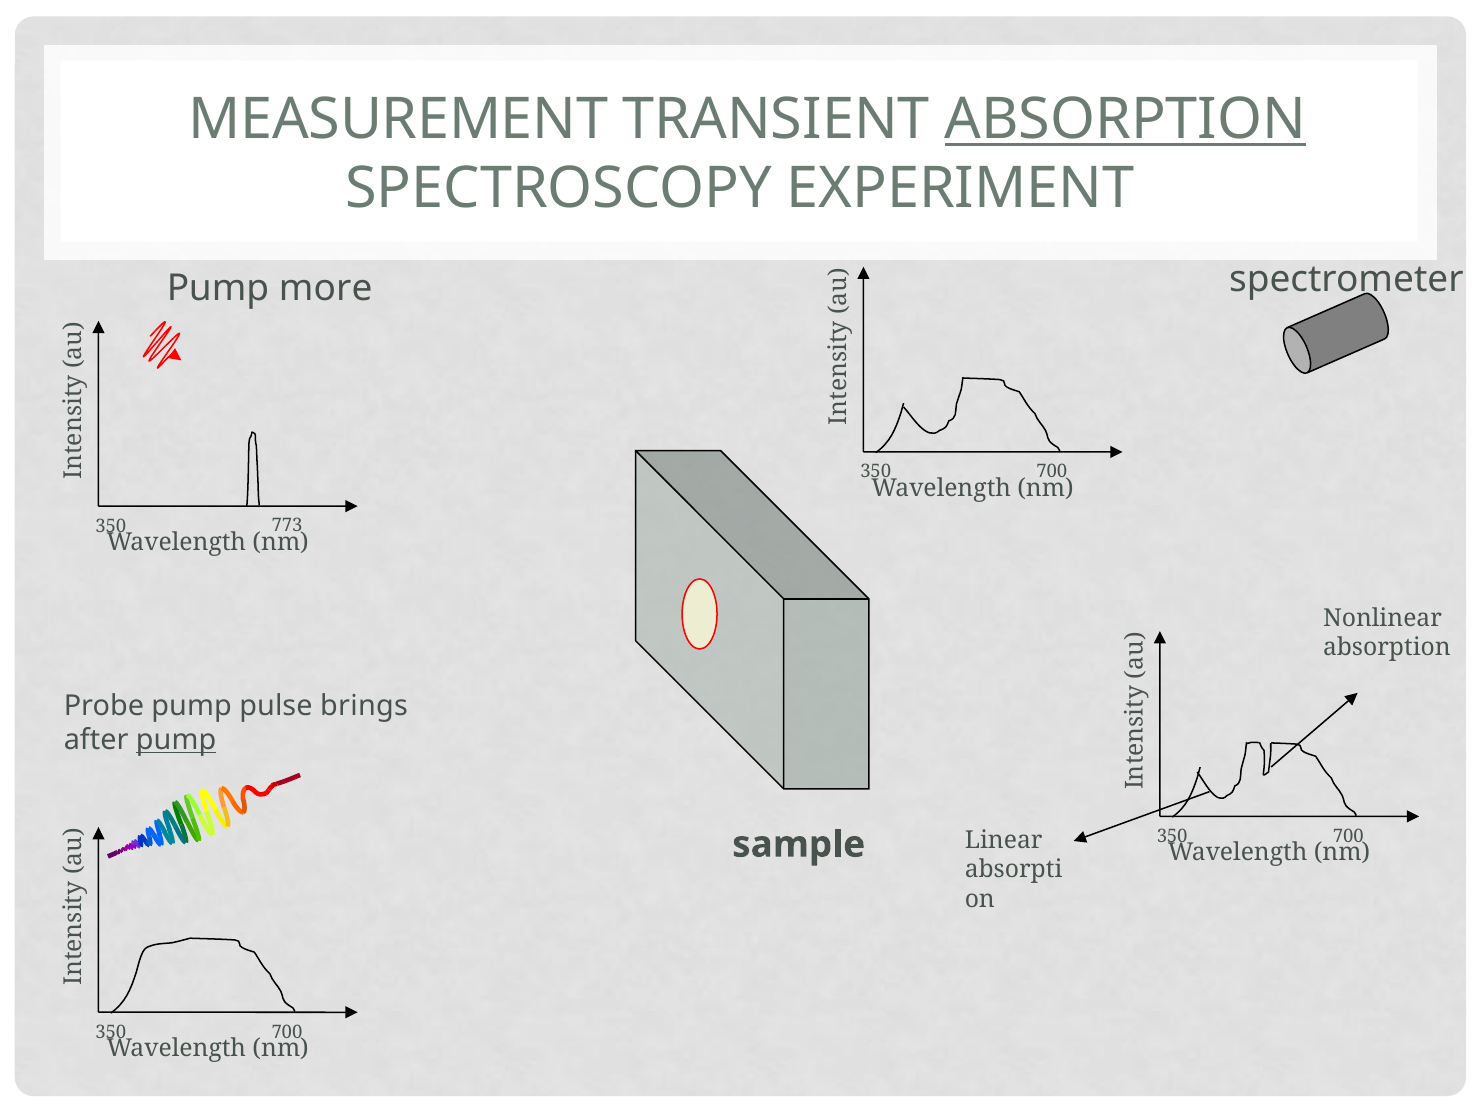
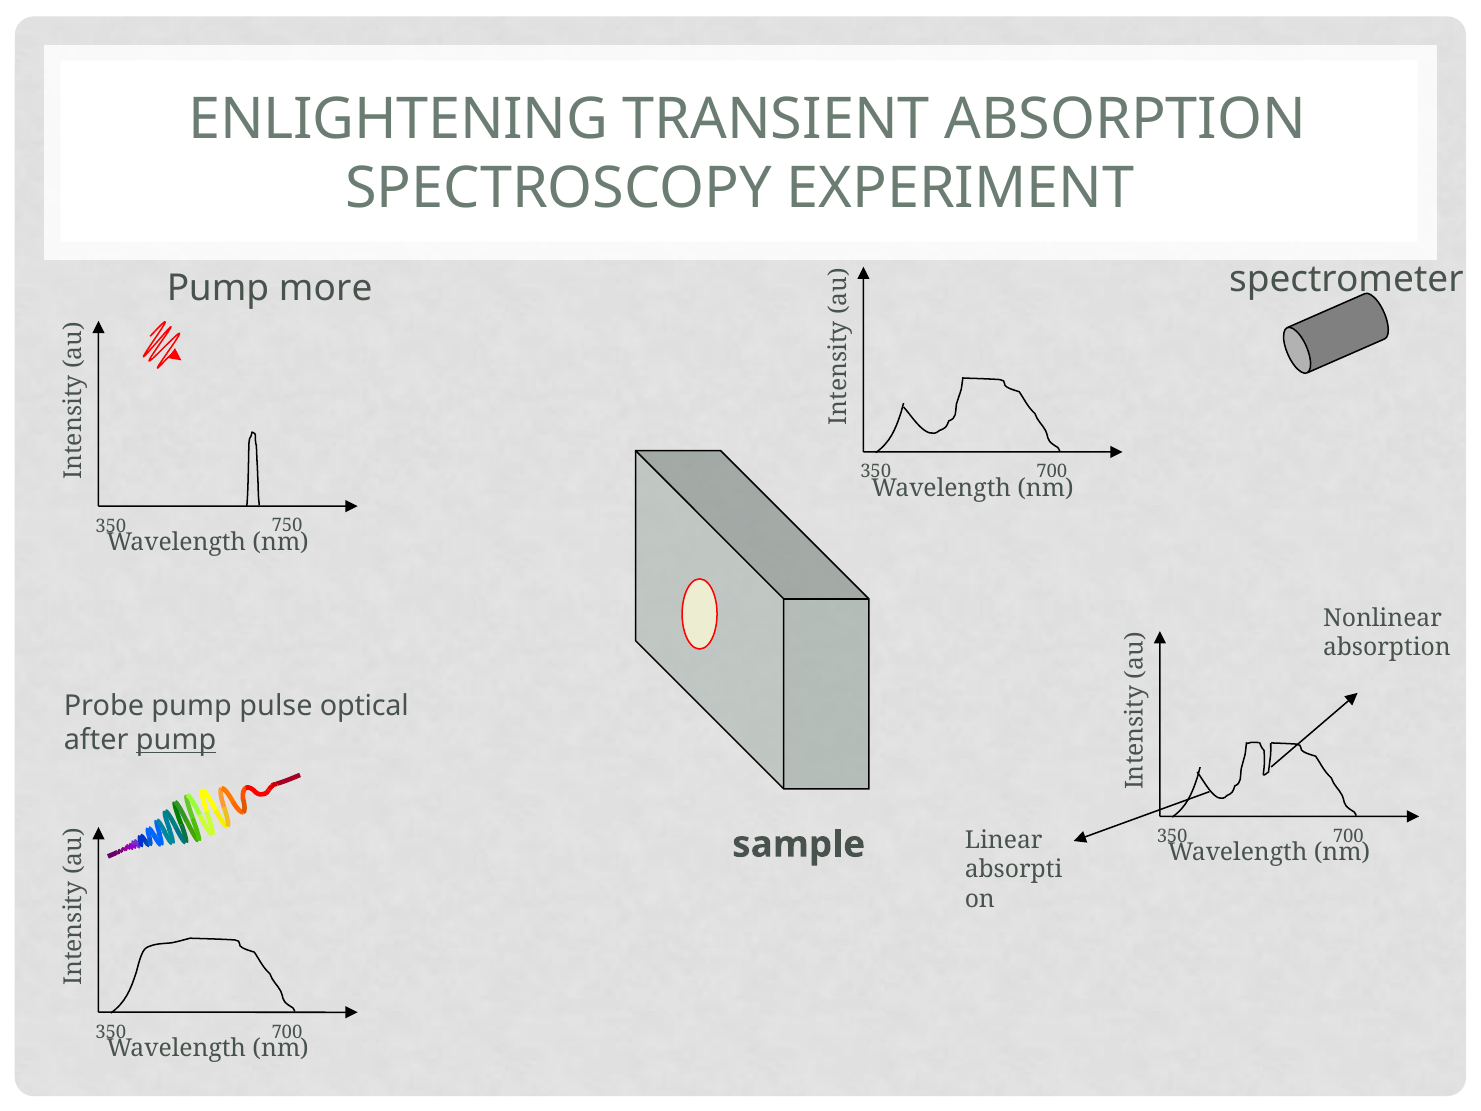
MEASUREMENT: MEASUREMENT -> ENLIGHTENING (398, 120)
ABSORPTION underline: present -> none (1125, 120)
773: 773 -> 750 (287, 526)
brings: brings -> optical (364, 705)
